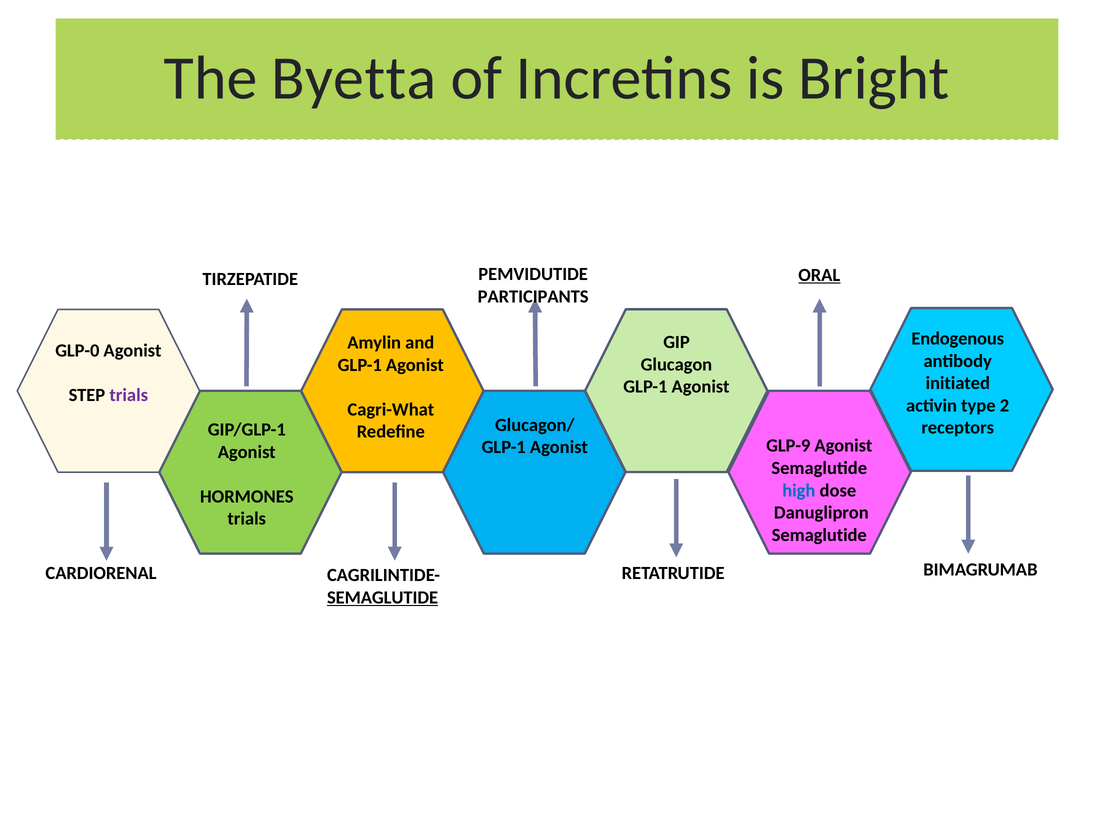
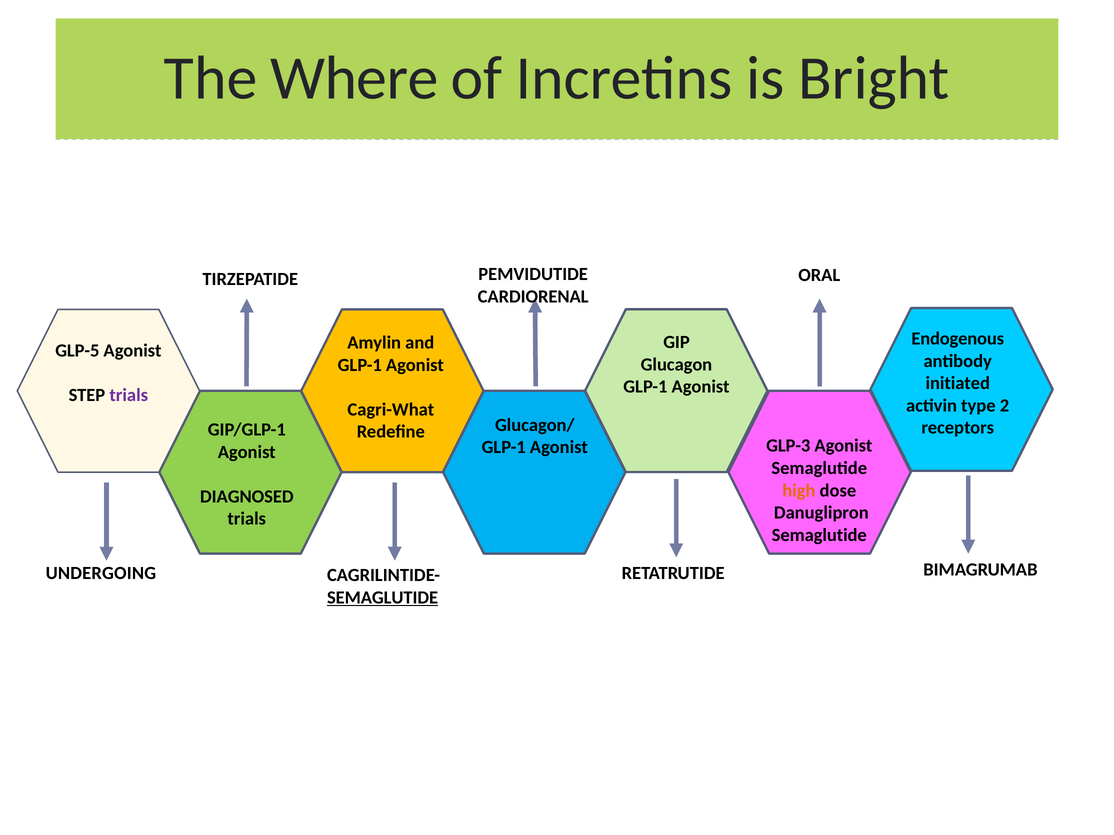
Byetta: Byetta -> Where (354, 78)
ORAL underline: present -> none (819, 275)
PARTICIPANTS: PARTICIPANTS -> CARDIORENAL (533, 297)
GLP-0: GLP-0 -> GLP-5 (77, 351)
GLP-9: GLP-9 -> GLP-3 (788, 446)
high colour: blue -> orange (799, 491)
HORMONES: HORMONES -> DIAGNOSED (247, 497)
CARDIORENAL: CARDIORENAL -> UNDERGOING (101, 574)
